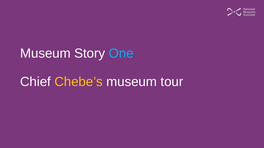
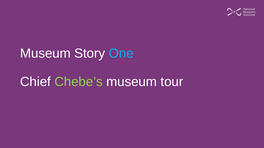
Chebe’s colour: yellow -> light green (79, 82)
